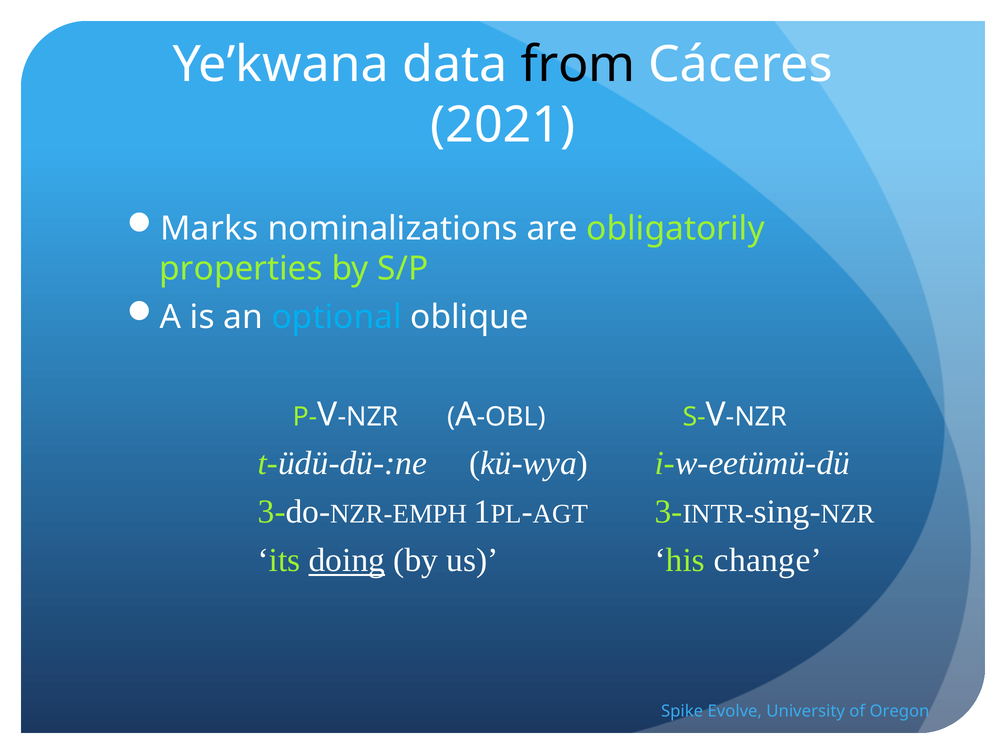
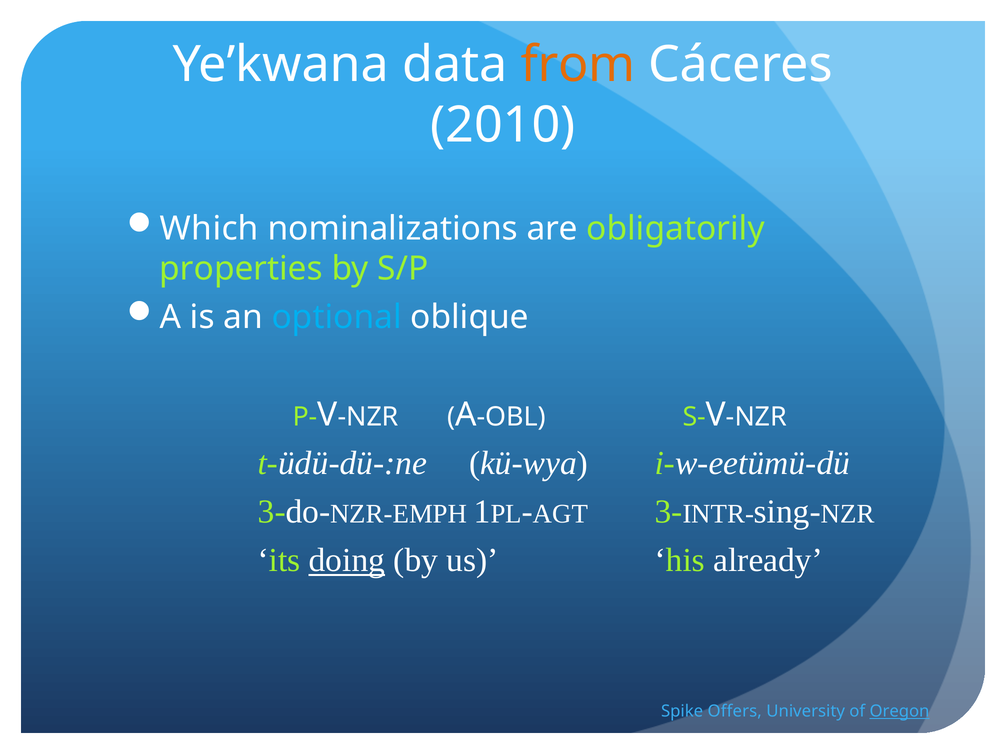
from colour: black -> orange (578, 65)
2021: 2021 -> 2010 (503, 125)
Marks: Marks -> Which (209, 229)
change: change -> already (768, 561)
Evolve: Evolve -> Offers (735, 712)
Oregon underline: none -> present (900, 712)
